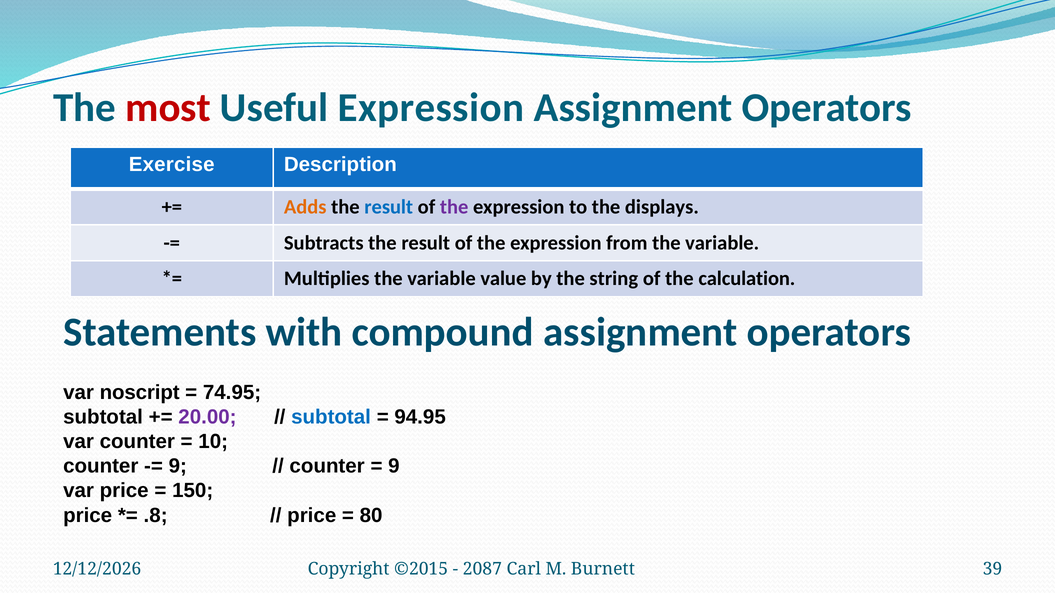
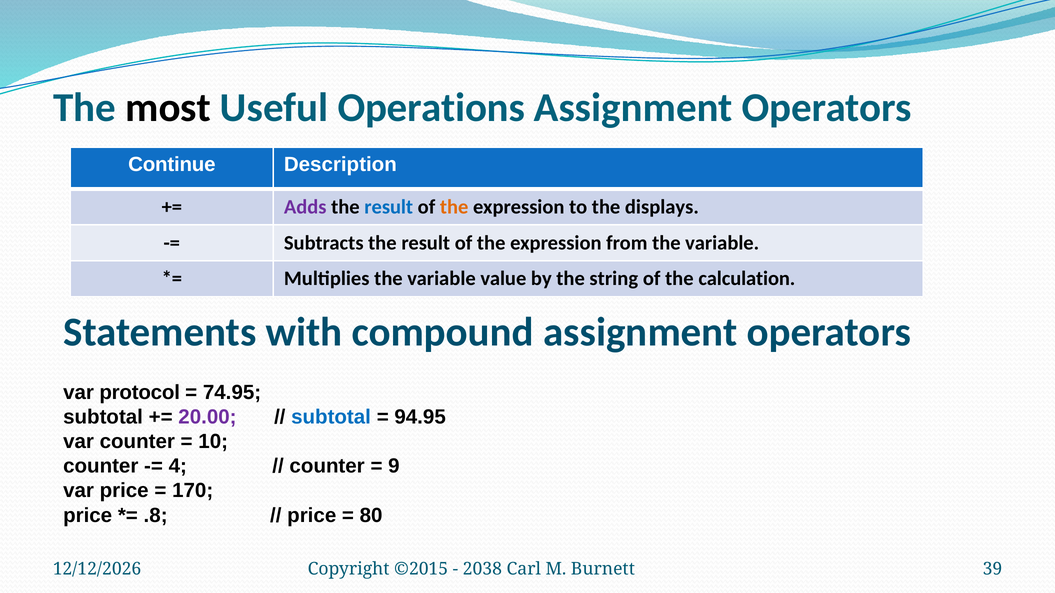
most colour: red -> black (168, 108)
Useful Expression: Expression -> Operations (431, 108)
Exercise: Exercise -> Continue (172, 164)
Adds colour: orange -> purple (305, 207)
the colour: purple -> orange (454, 207)
noscript: noscript -> protocol (140, 393)
9: 9 -> 4 (178, 466)
150: 150 -> 170 (193, 491)
2087: 2087 -> 2038 (482, 569)
